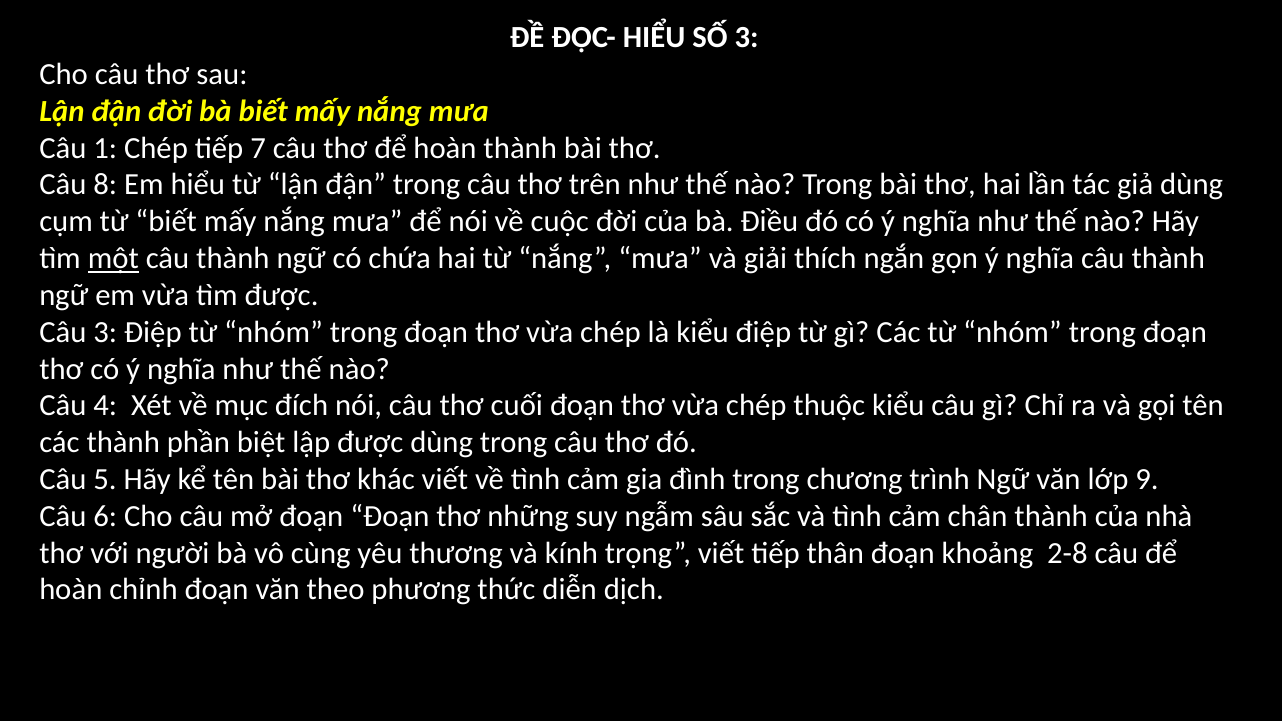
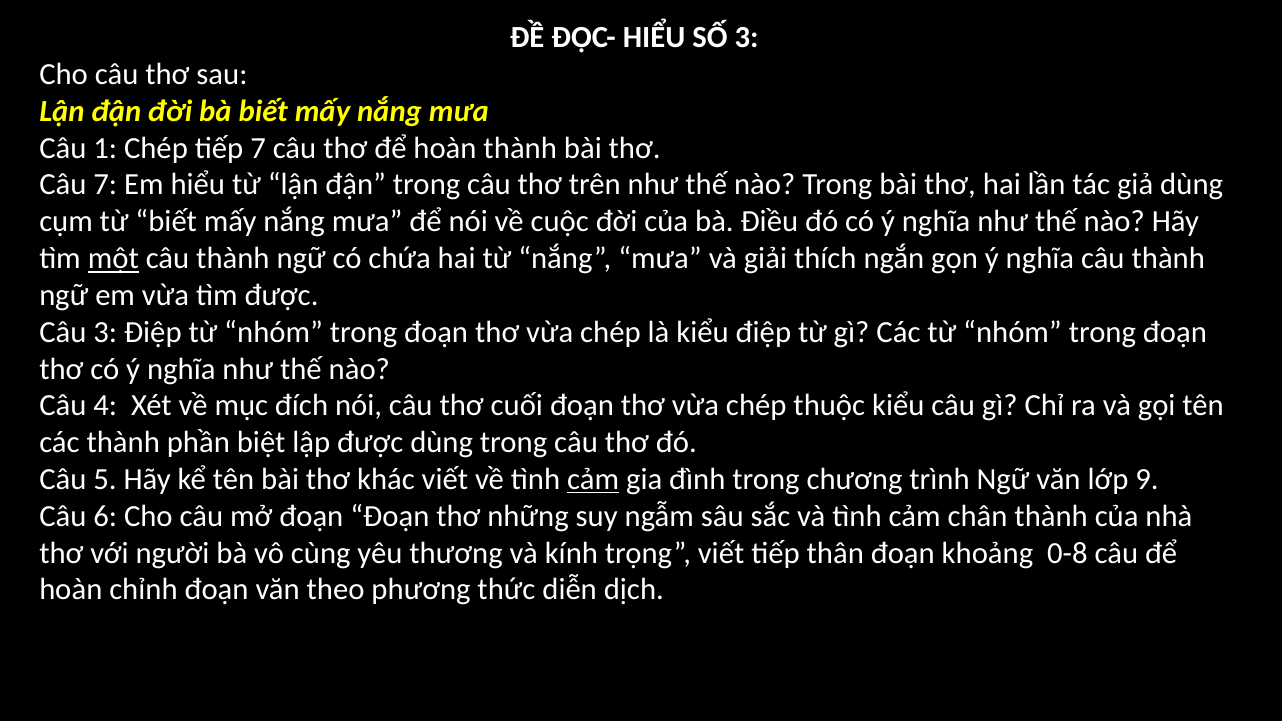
Câu 8: 8 -> 7 (105, 185)
cảm underline: none -> present (593, 479)
2-8: 2-8 -> 0-8 (1067, 553)
